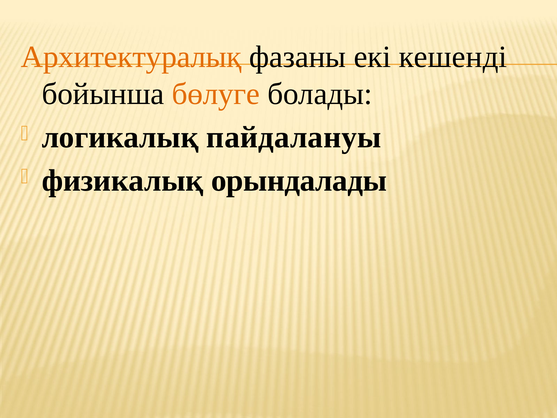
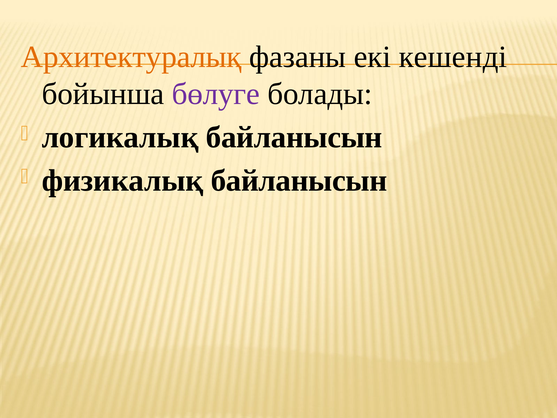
бөлуге colour: orange -> purple (216, 94)
логикалық пайдалануы: пайдалануы -> байланысын (294, 137)
физикалық орындалады: орындалады -> байланысын (299, 181)
